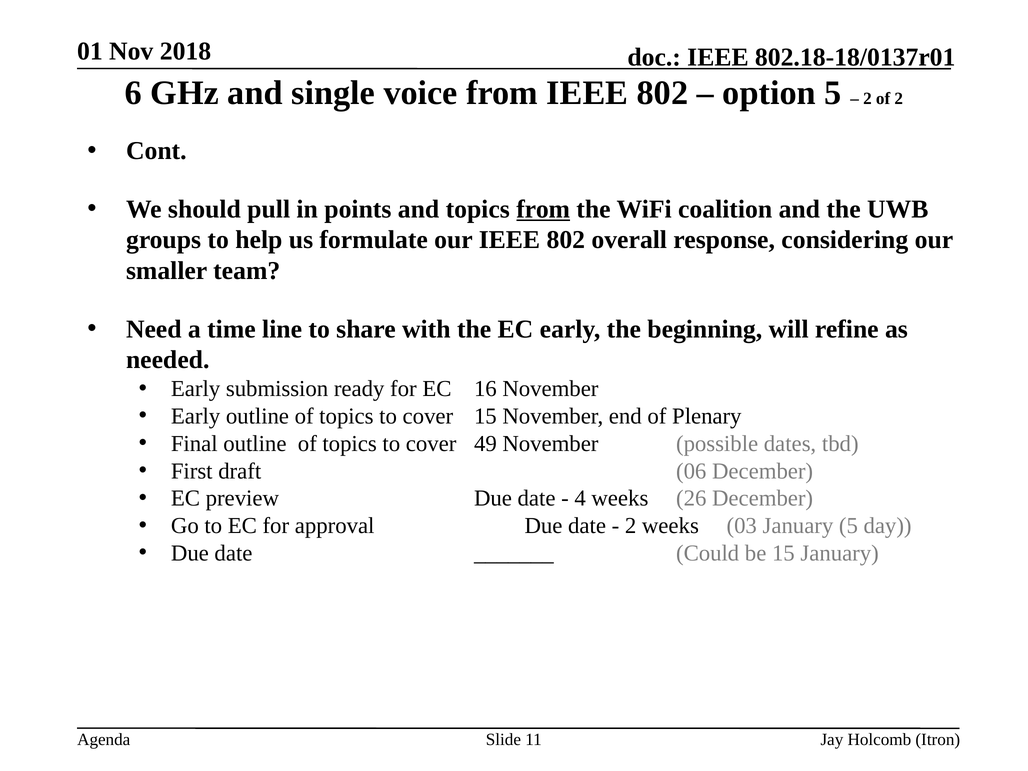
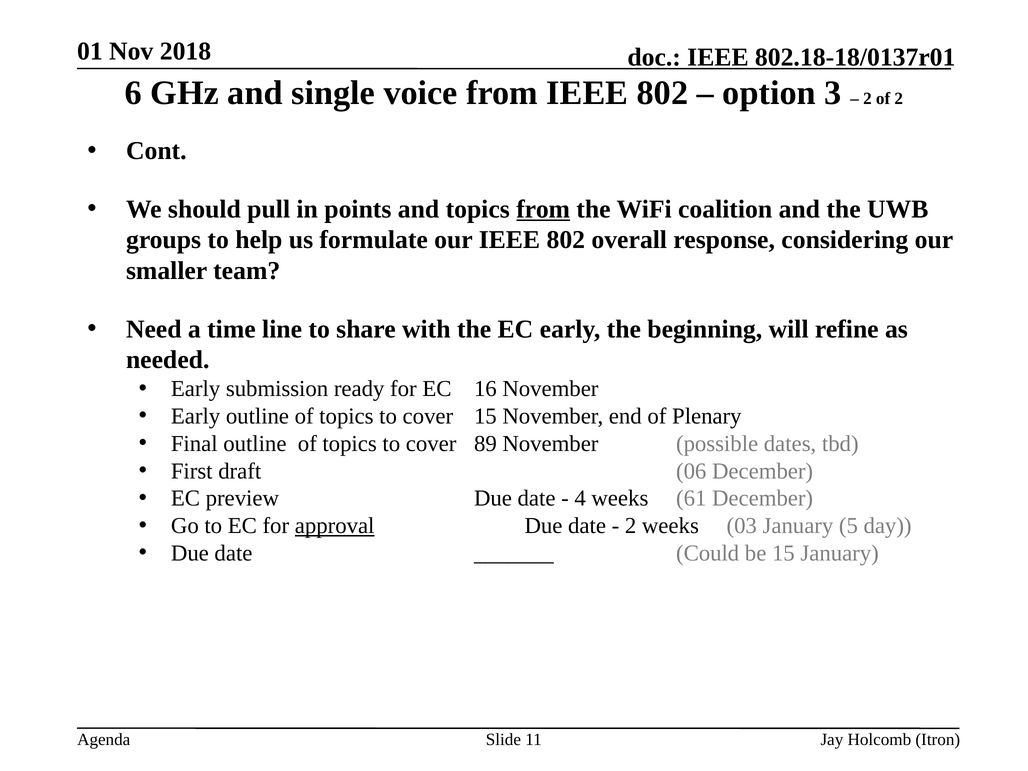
option 5: 5 -> 3 (833, 93)
49: 49 -> 89 (485, 444)
26: 26 -> 61 (691, 498)
approval underline: none -> present (335, 526)
